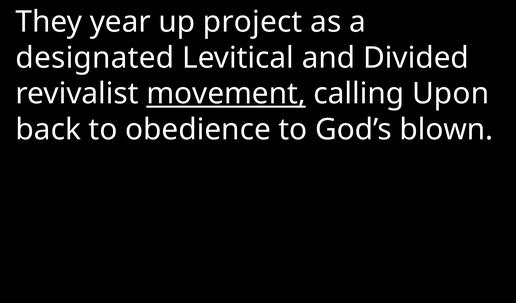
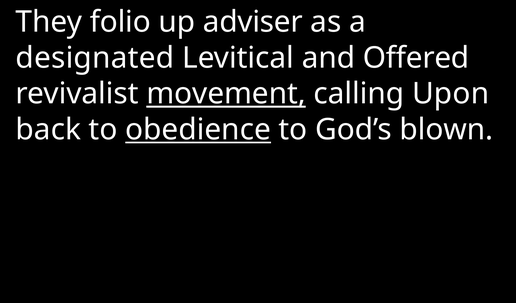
year: year -> folio (120, 22)
project: project -> adviser (253, 22)
Divided: Divided -> Offered (416, 58)
obedience underline: none -> present (198, 129)
